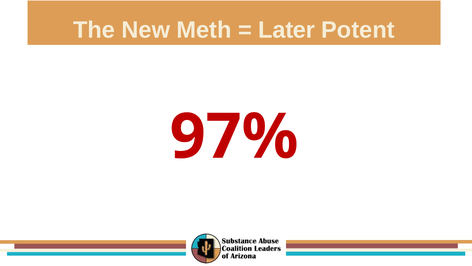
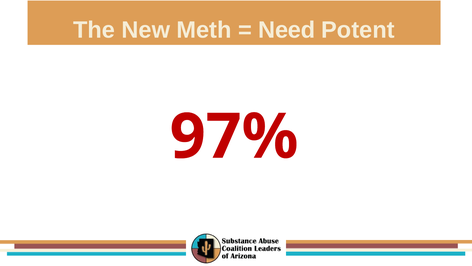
Later: Later -> Need (287, 30)
